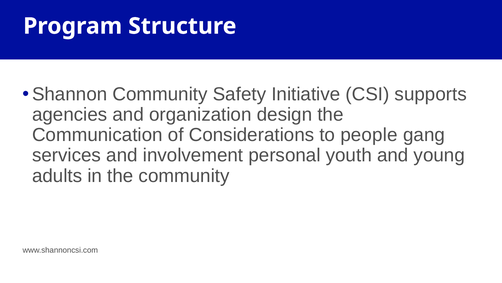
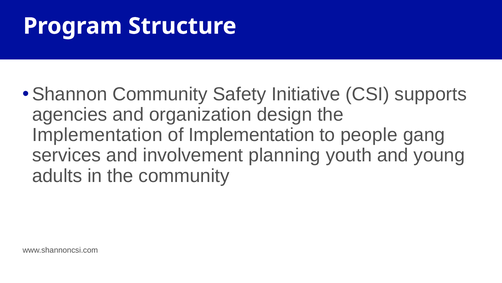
Communication: Communication -> Implementation (97, 135)
of Considerations: Considerations -> Implementation (252, 135)
personal: personal -> planning (284, 155)
